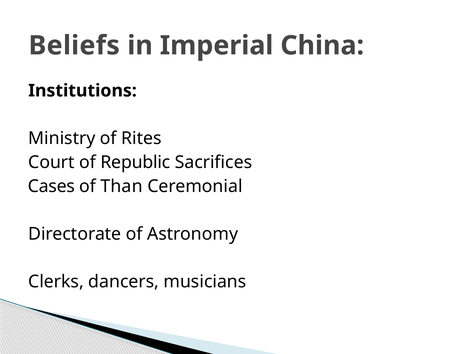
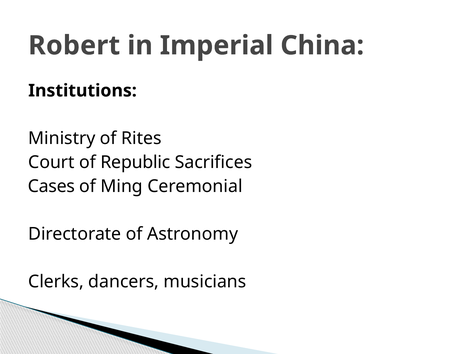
Beliefs: Beliefs -> Robert (74, 45)
Than: Than -> Ming (122, 186)
